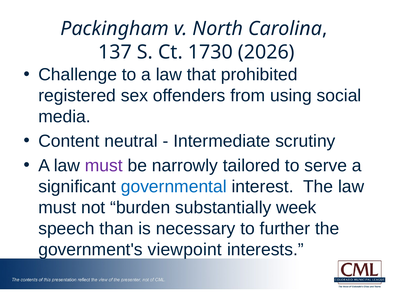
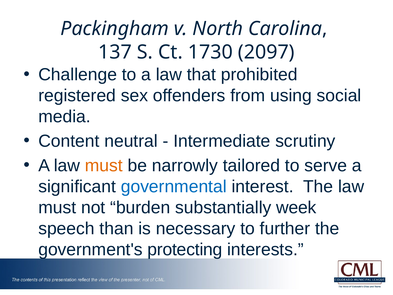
2026: 2026 -> 2097 (266, 52)
must colour: purple -> orange (104, 165)
viewpoint: viewpoint -> protecting (185, 249)
